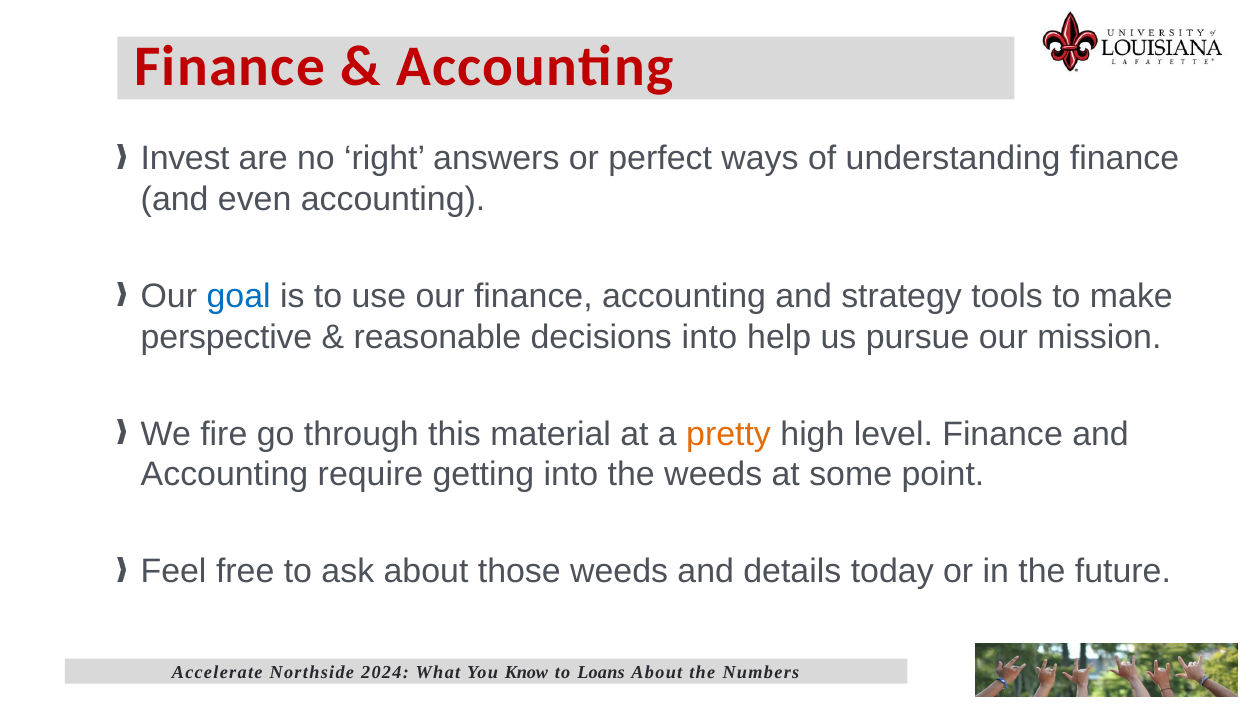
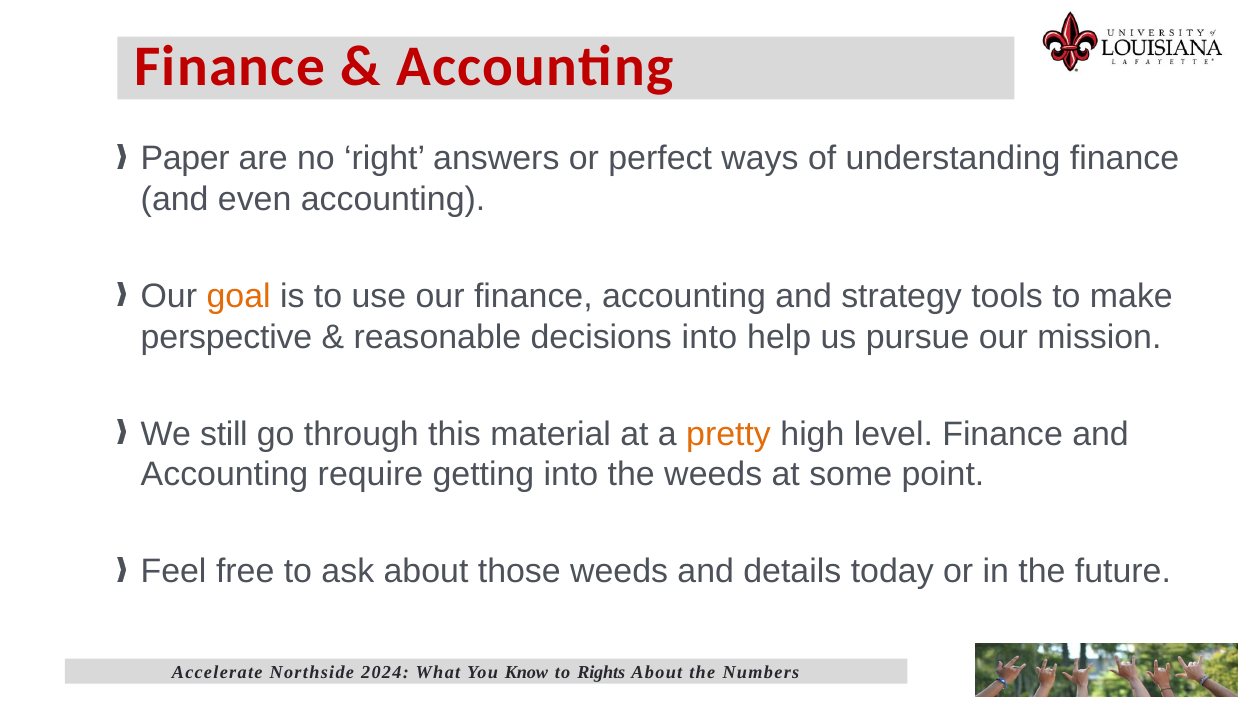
Invest: Invest -> Paper (185, 159)
goal colour: blue -> orange (239, 296)
fire: fire -> still (224, 434)
Loans: Loans -> Rights (601, 673)
